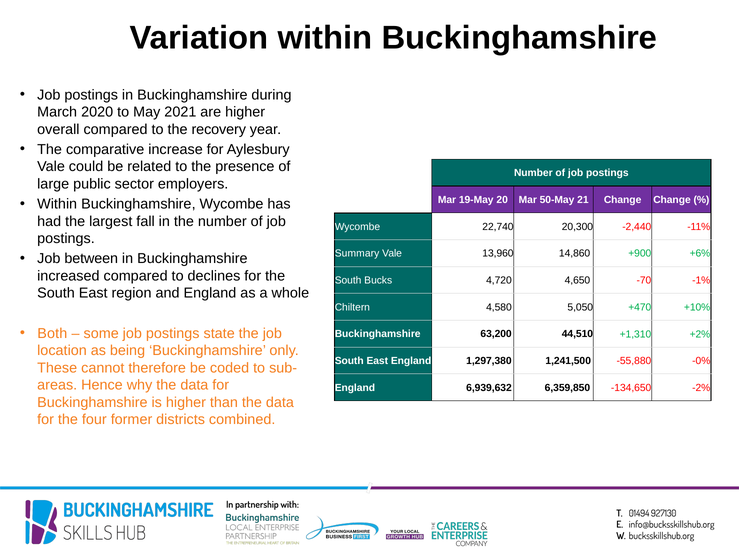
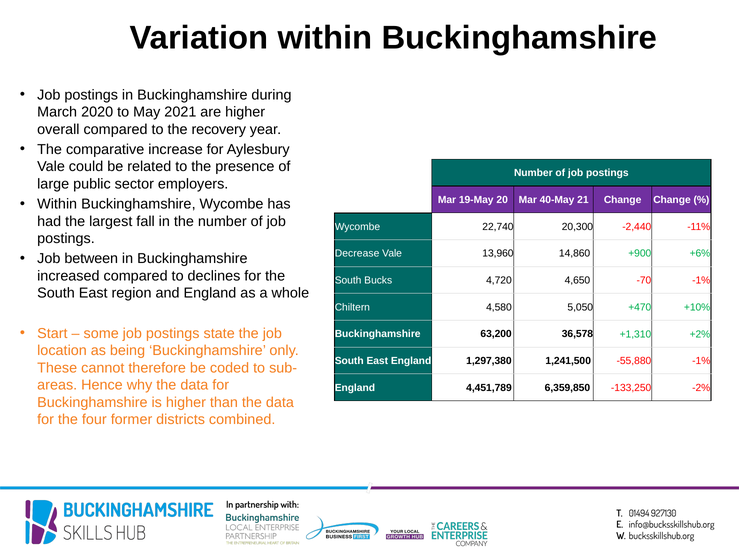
50-May: 50-May -> 40-May (557, 200)
Summary: Summary -> Decrease (357, 254)
Both: Both -> Start (52, 334)
44,510: 44,510 -> 36,578 (577, 334)
-55,880 -0%: -0% -> -1% (701, 361)
6,939,632: 6,939,632 -> 4,451,789 (489, 388)
-134,650: -134,650 -> -133,250 (631, 388)
